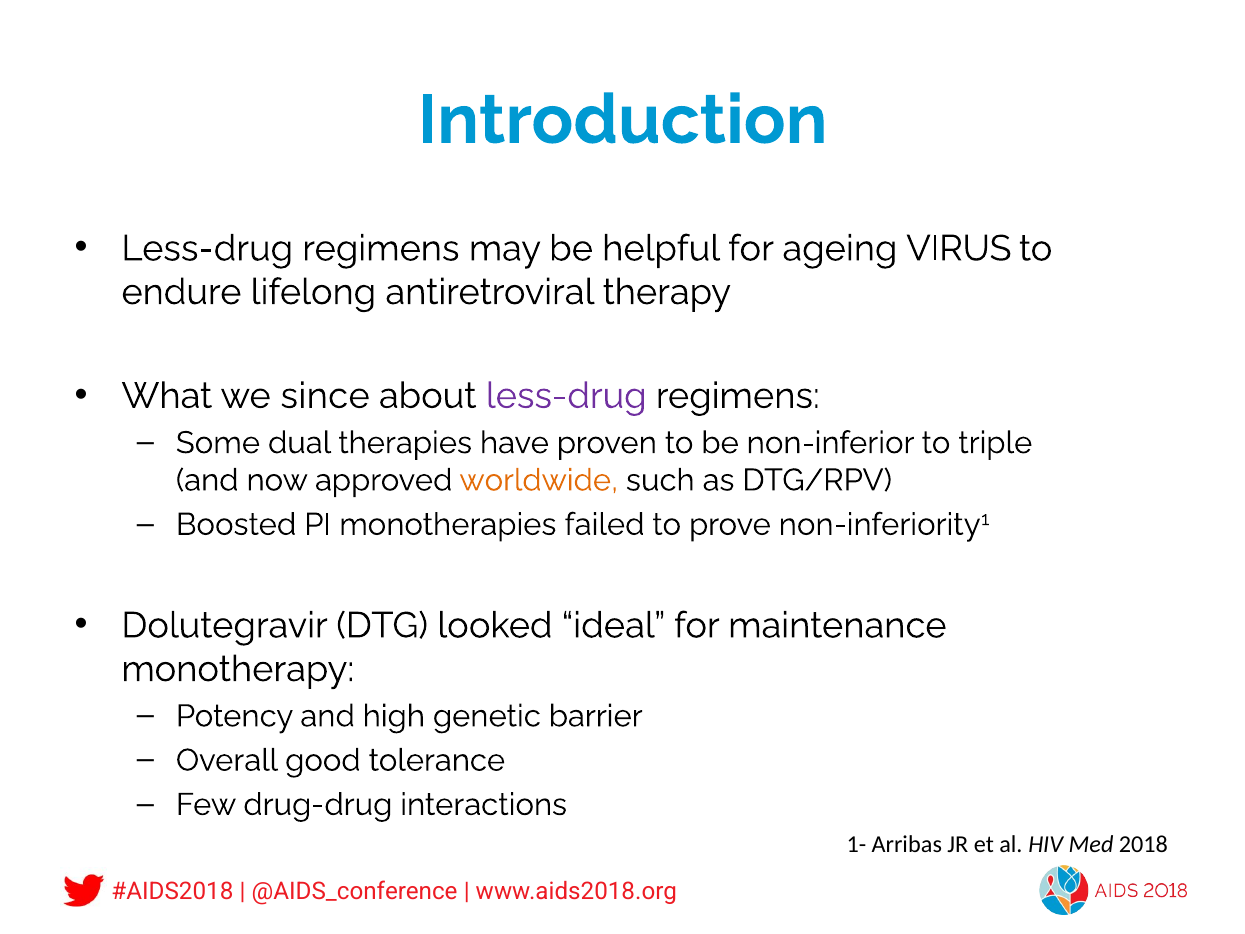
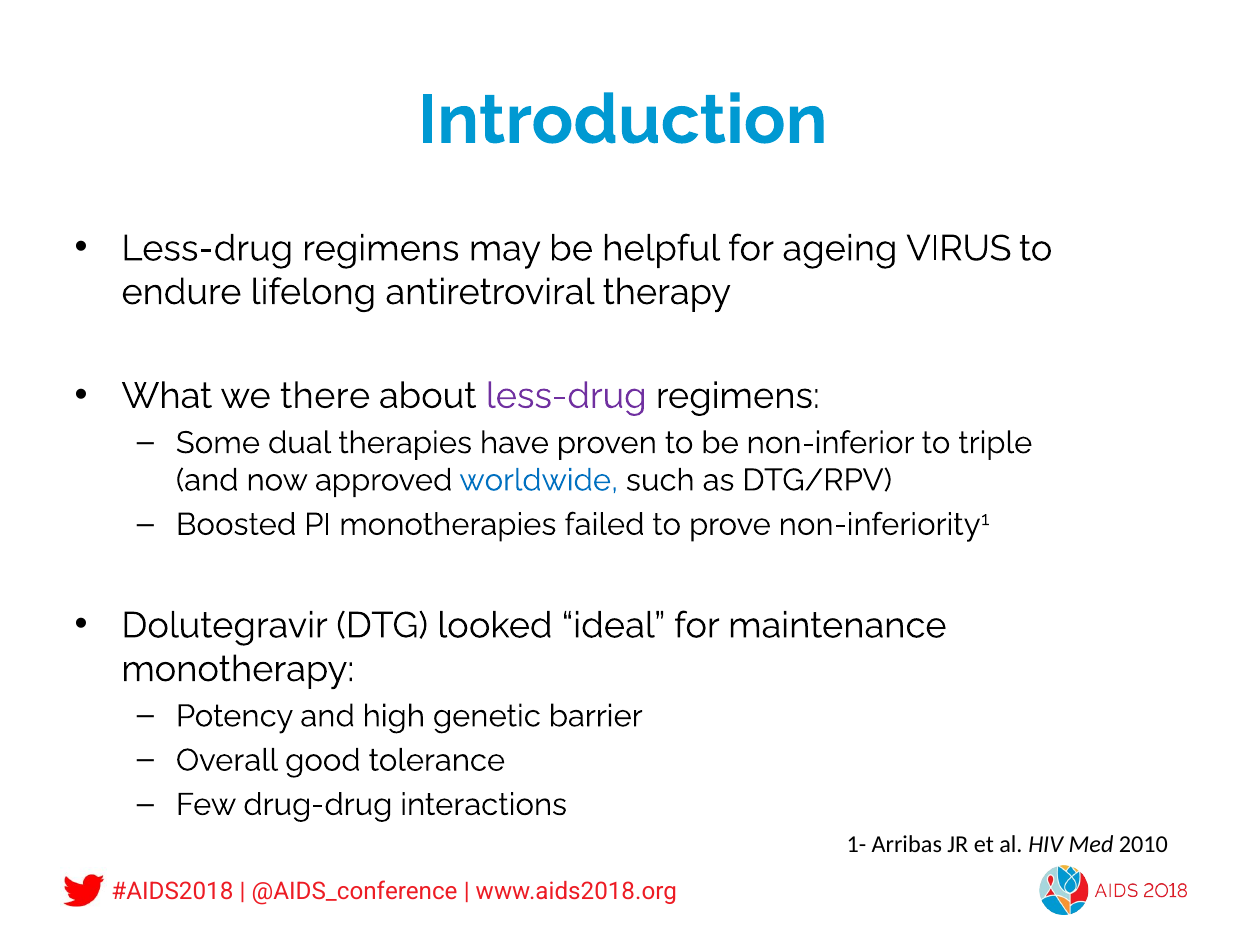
since: since -> there (325, 396)
worldwide colour: orange -> blue (539, 480)
2018: 2018 -> 2010 (1143, 844)
